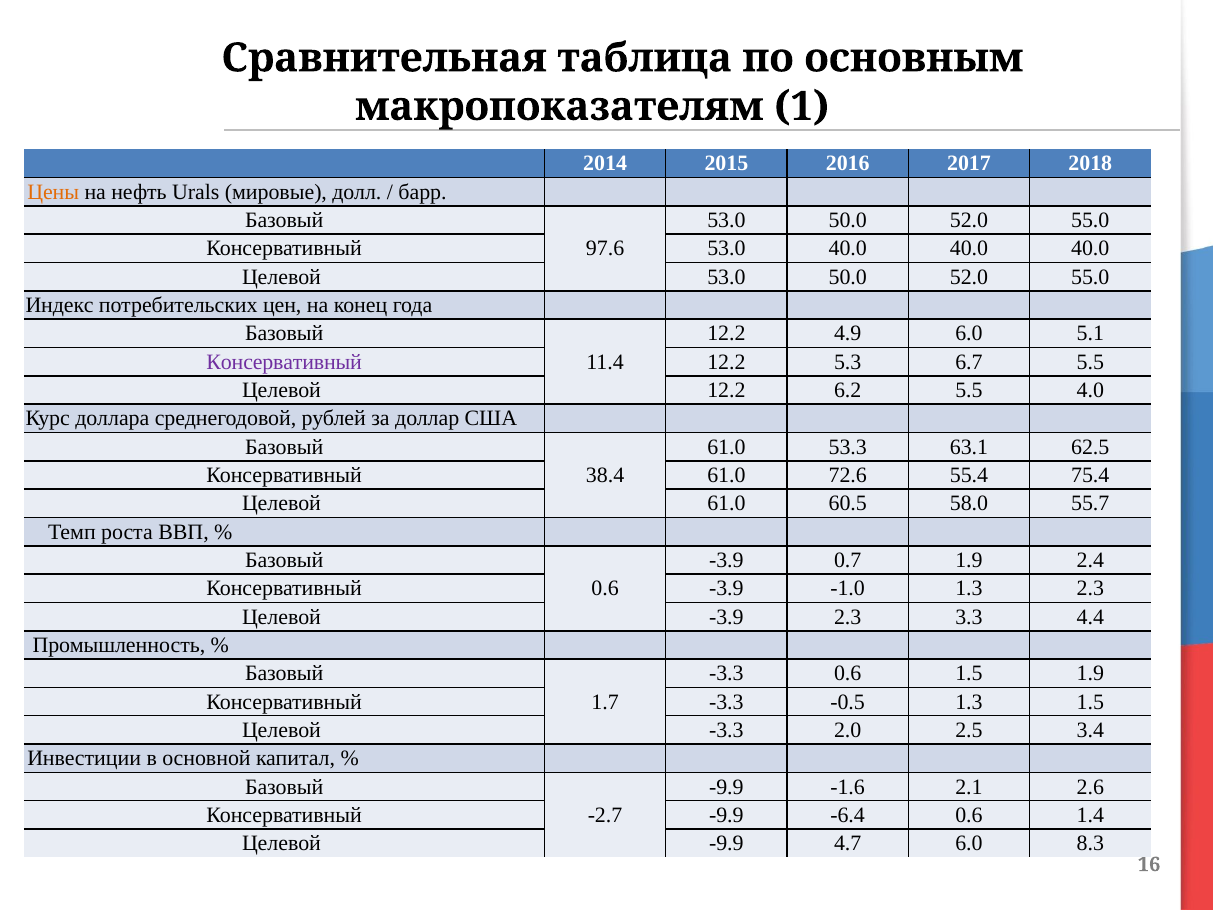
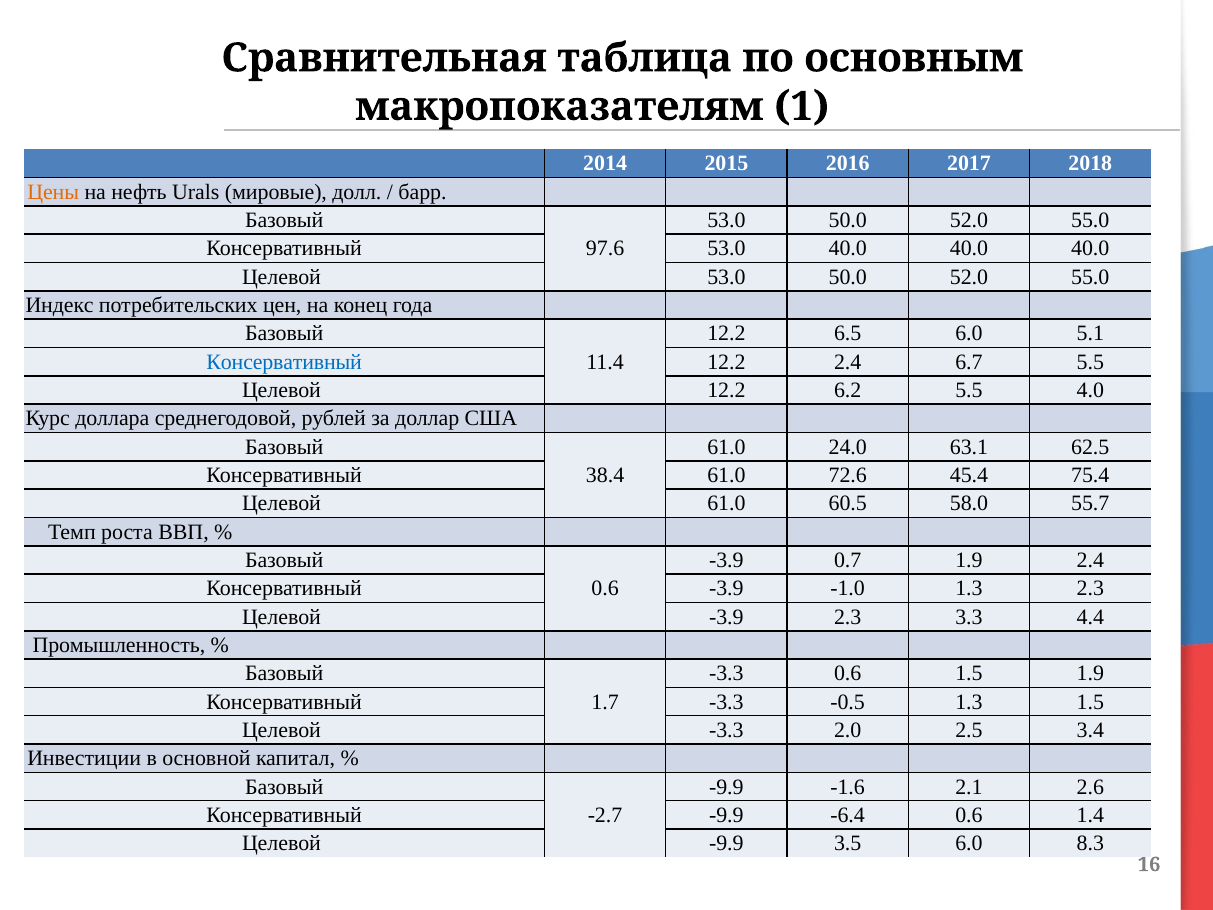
4.9: 4.9 -> 6.5 (848, 333)
Консервативный colour: purple -> blue (284, 362)
12.2 5.3: 5.3 -> 2.4 (848, 362)
53.3: 53.3 -> 24.0 (848, 447)
55.4: 55.4 -> 45.4 (969, 475)
4.7: 4.7 -> 3.5 (848, 843)
